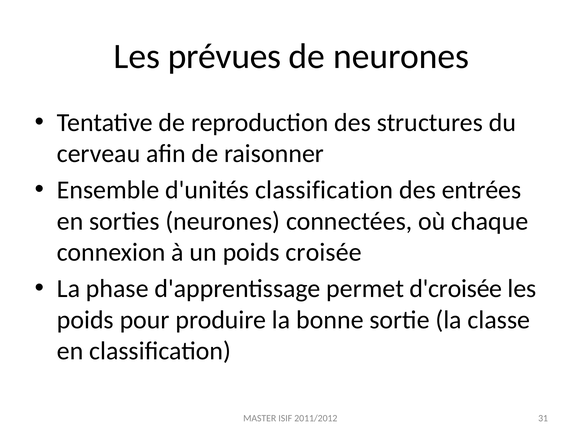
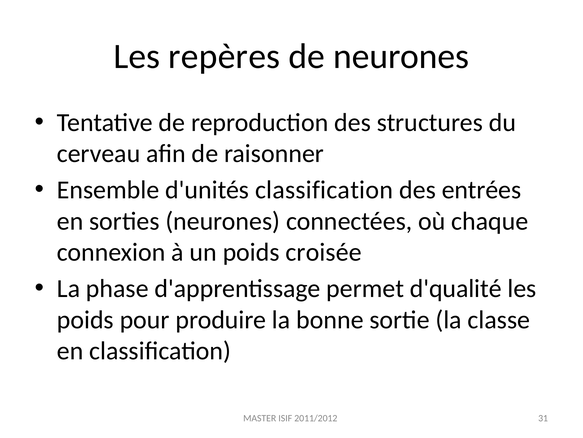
prévues: prévues -> repères (224, 56)
d'croisée: d'croisée -> d'qualité (456, 288)
